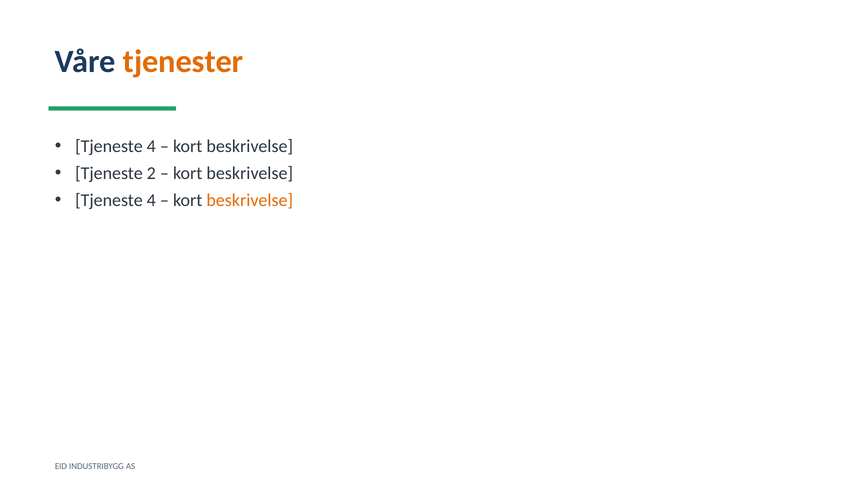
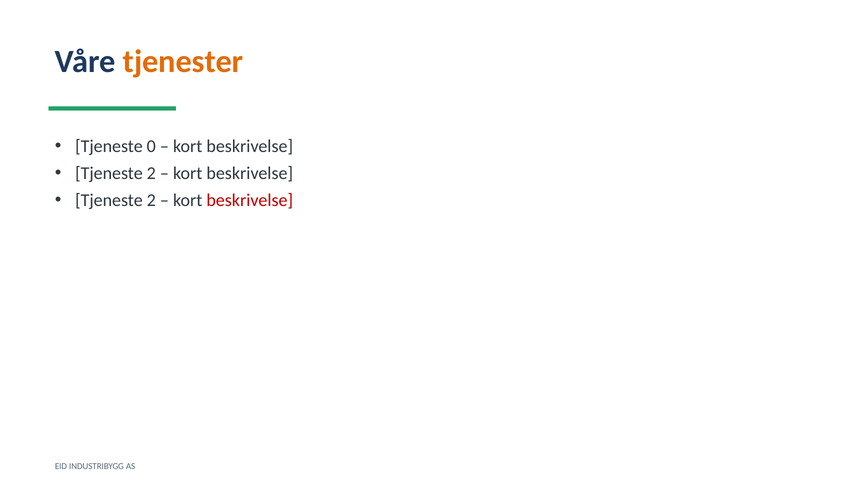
4: 4 -> 0 (151, 146)
4: 4 -> 2 (151, 200)
beskrivelse colour: orange -> red (250, 200)
